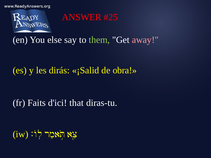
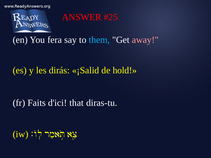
else: else -> fera (55, 40)
them colour: light green -> light blue (99, 40)
obra: obra -> hold (125, 70)
